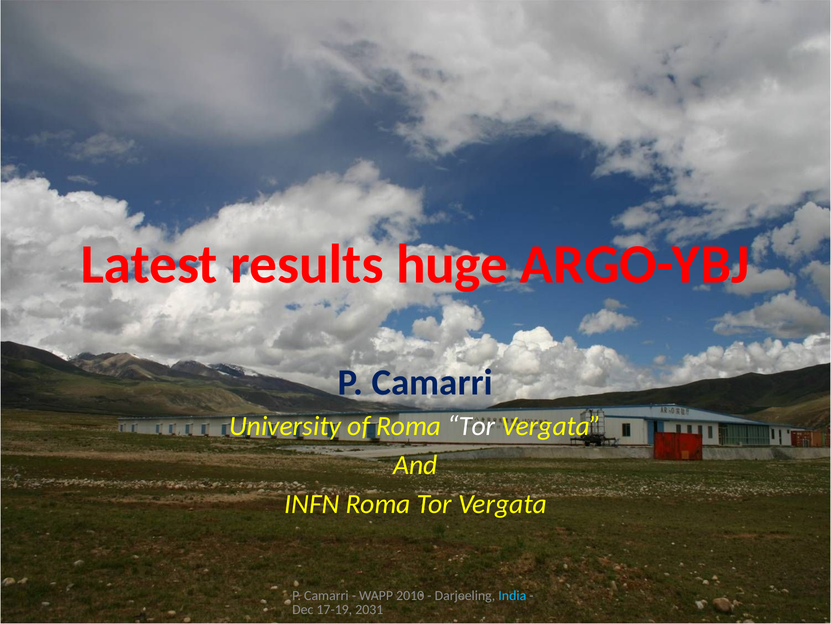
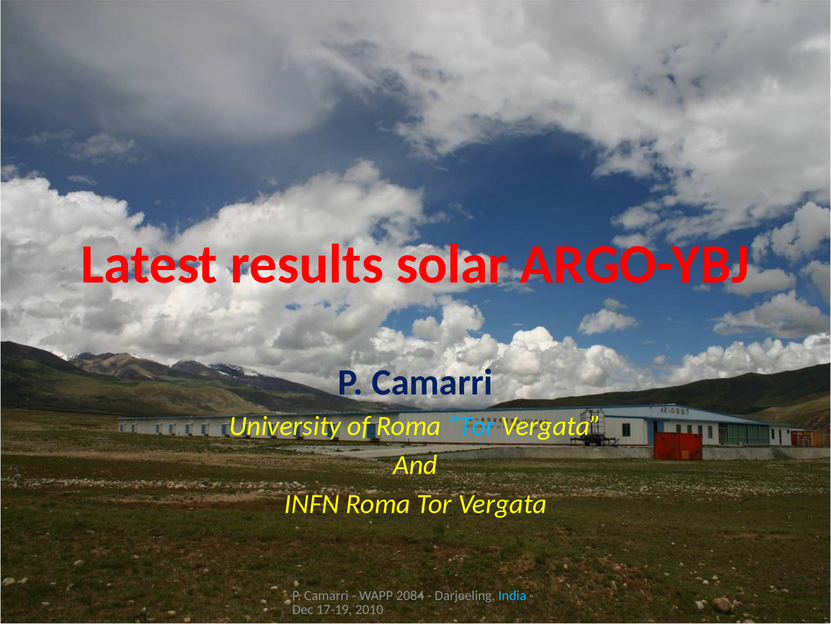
huge: huge -> solar (452, 264)
Tor colour: white -> light blue (471, 426)
2010: 2010 -> 2084 (410, 595)
2031: 2031 -> 2010 (369, 609)
